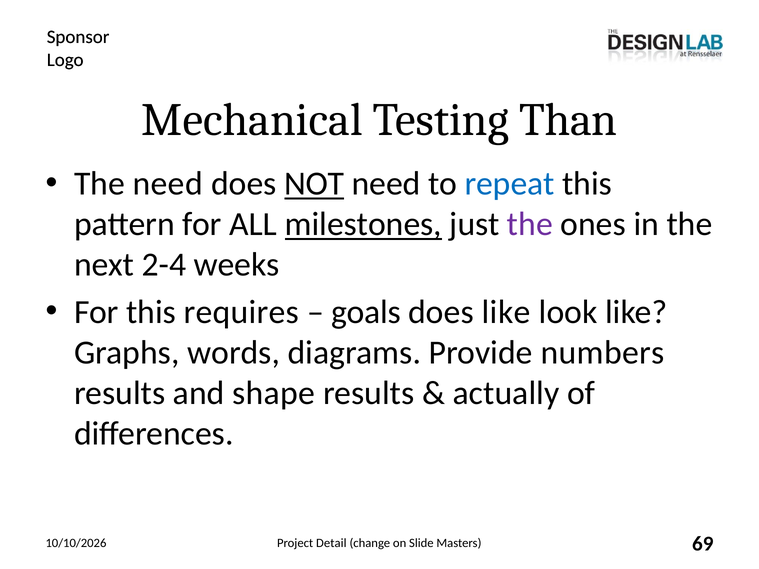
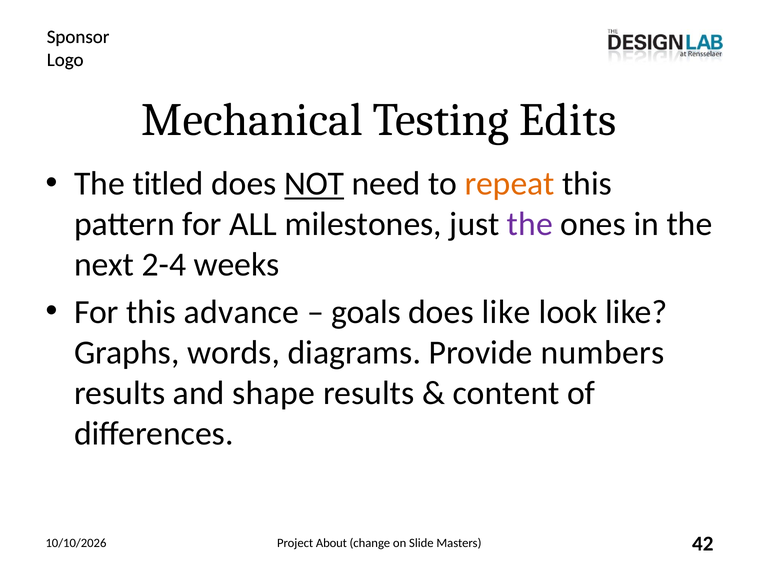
Than: Than -> Edits (568, 120)
The need: need -> titled (168, 184)
repeat colour: blue -> orange (510, 184)
milestones underline: present -> none (363, 224)
requires: requires -> advance (242, 312)
actually: actually -> content (506, 393)
Detail: Detail -> About (331, 544)
69: 69 -> 42 (703, 544)
